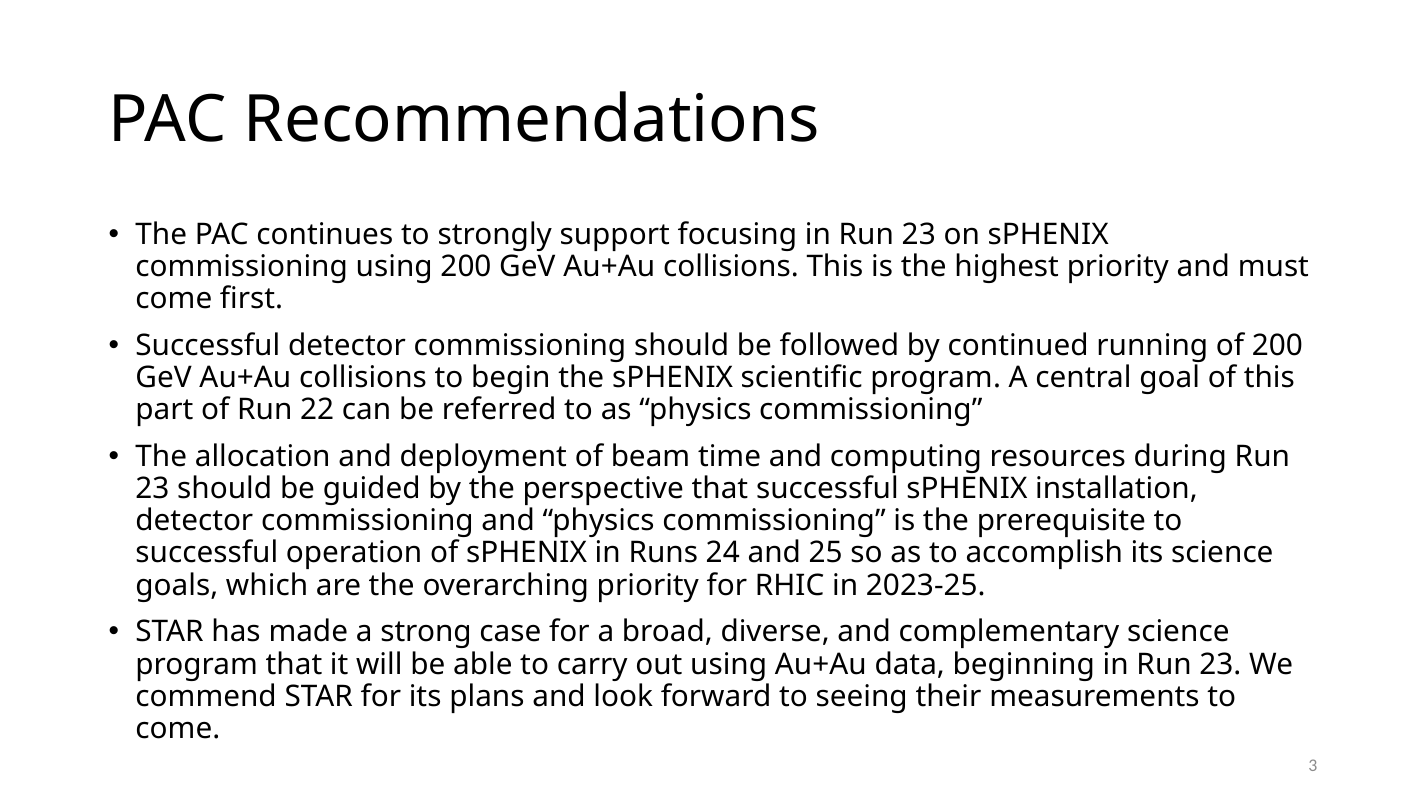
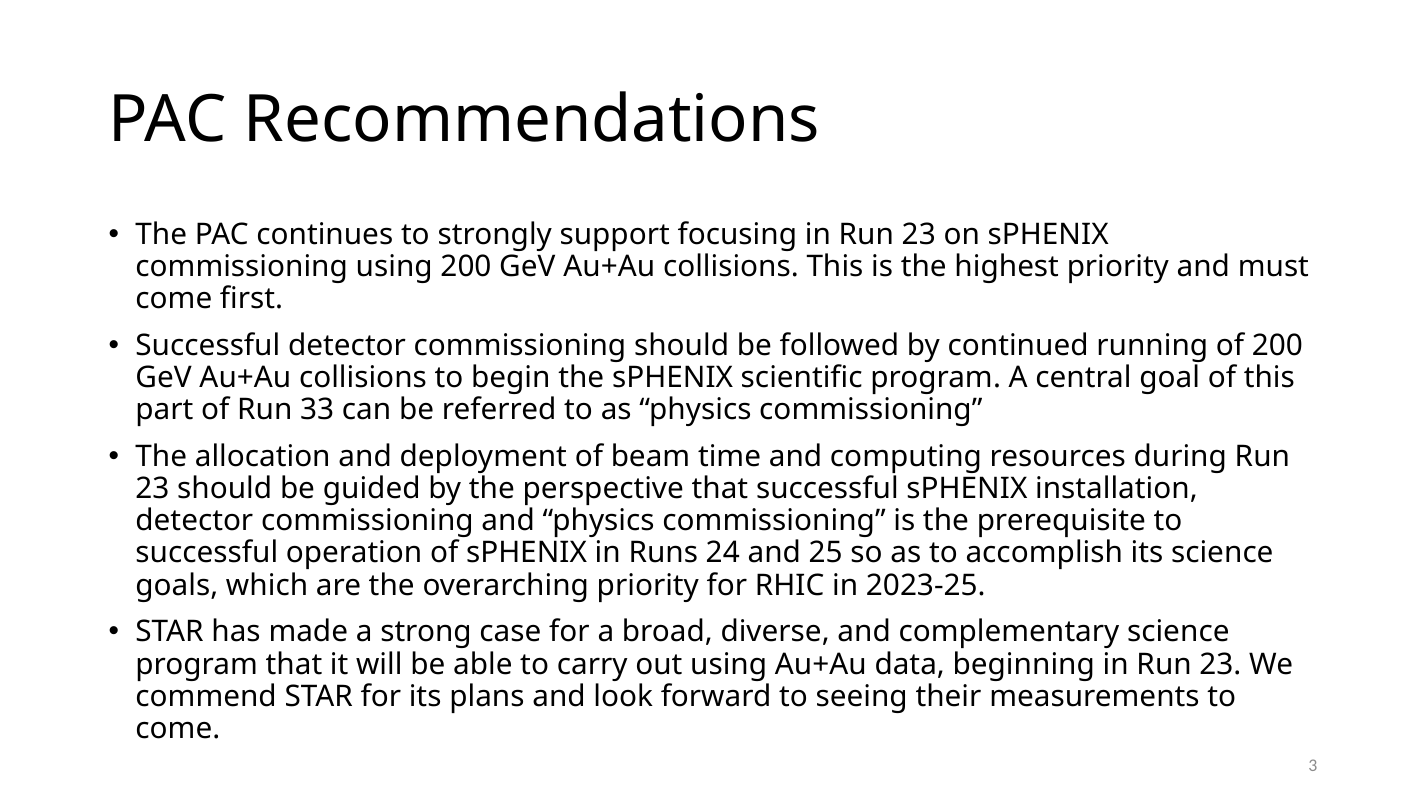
22: 22 -> 33 (317, 410)
